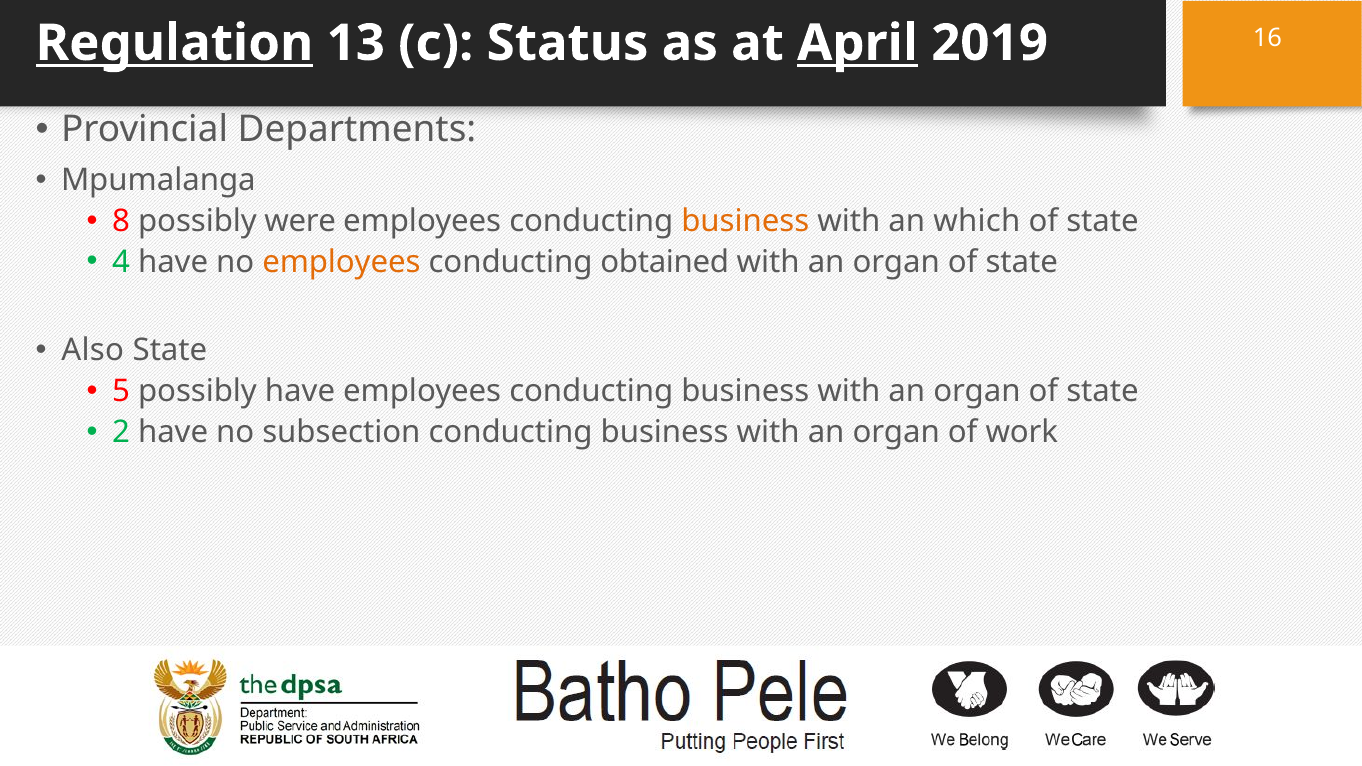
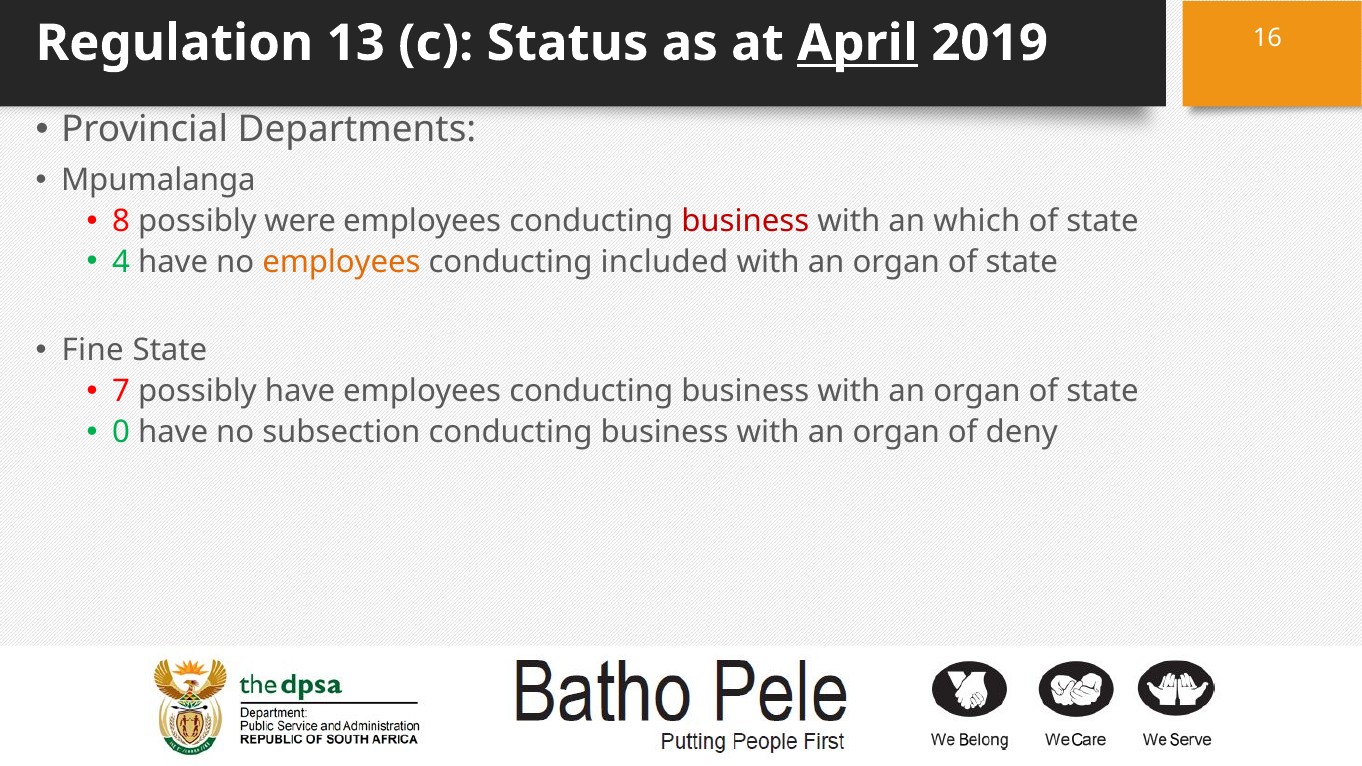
Regulation underline: present -> none (174, 43)
business colour: orange -> red (745, 221)
obtained: obtained -> included (664, 262)
Also: Also -> Fine (93, 350)
5: 5 -> 7 (121, 391)
2: 2 -> 0 (121, 432)
work: work -> deny (1022, 432)
